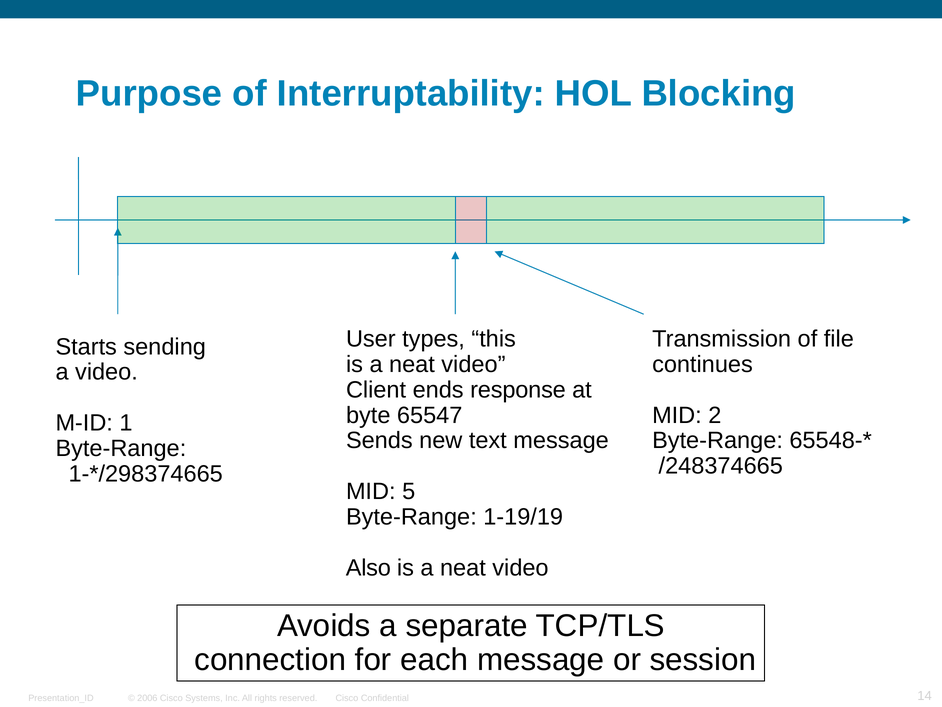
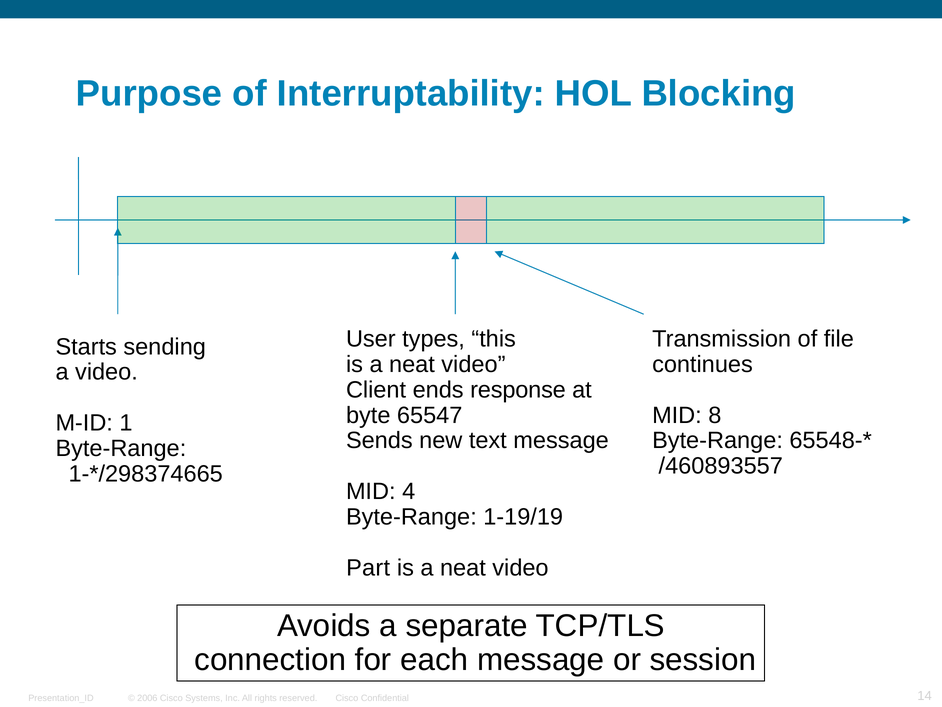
2: 2 -> 8 (715, 415)
/248374665: /248374665 -> /460893557 (721, 466)
5: 5 -> 4 (409, 491)
Also: Also -> Part (368, 568)
